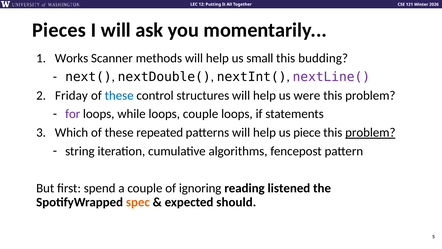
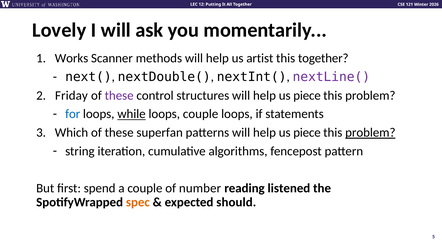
Pieces: Pieces -> Lovely (59, 30)
small: small -> artist (260, 58)
this budding: budding -> together (323, 58)
these colour: blue -> purple (119, 95)
were: were -> piece (307, 95)
for colour: purple -> blue (73, 114)
while underline: none -> present (132, 114)
repeated: repeated -> superfan (160, 132)
ignoring: ignoring -> number (200, 188)
